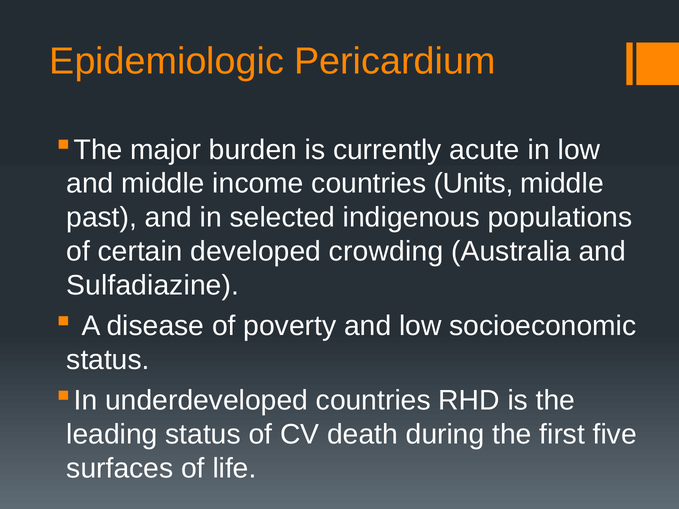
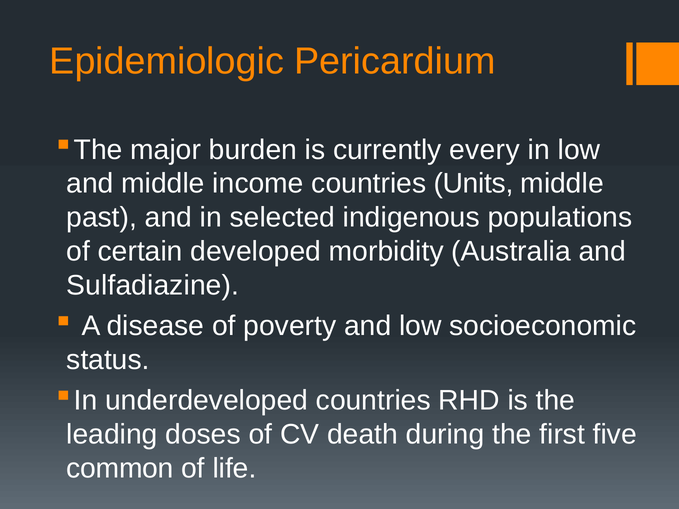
acute: acute -> every (485, 150)
crowding: crowding -> morbidity (386, 252)
leading status: status -> doses (203, 435)
surfaces: surfaces -> common (120, 469)
